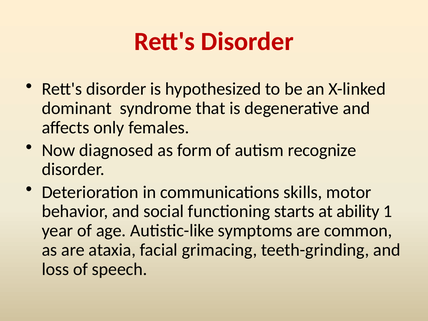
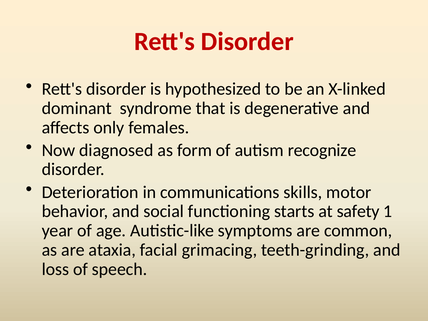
ability: ability -> safety (358, 211)
